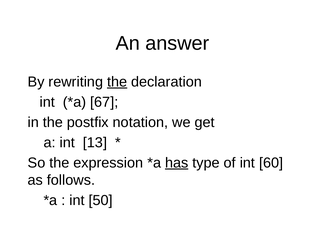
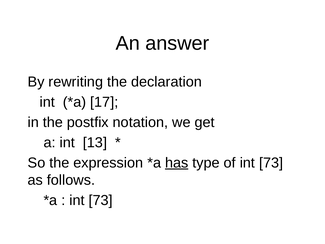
the underline: present -> none (117, 82)
67: 67 -> 17 (104, 102)
of int 60: 60 -> 73 (271, 163)
50: 50 -> 73 (101, 200)
